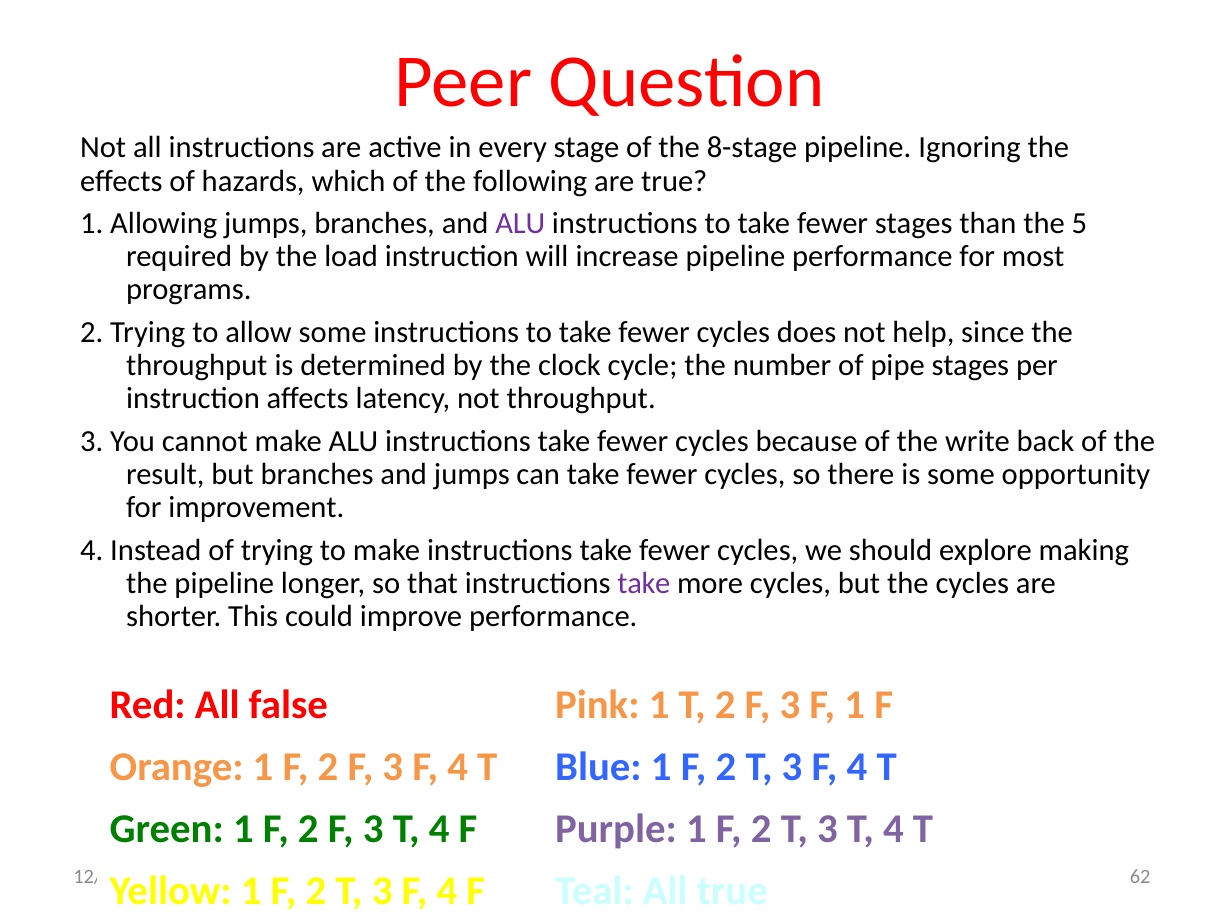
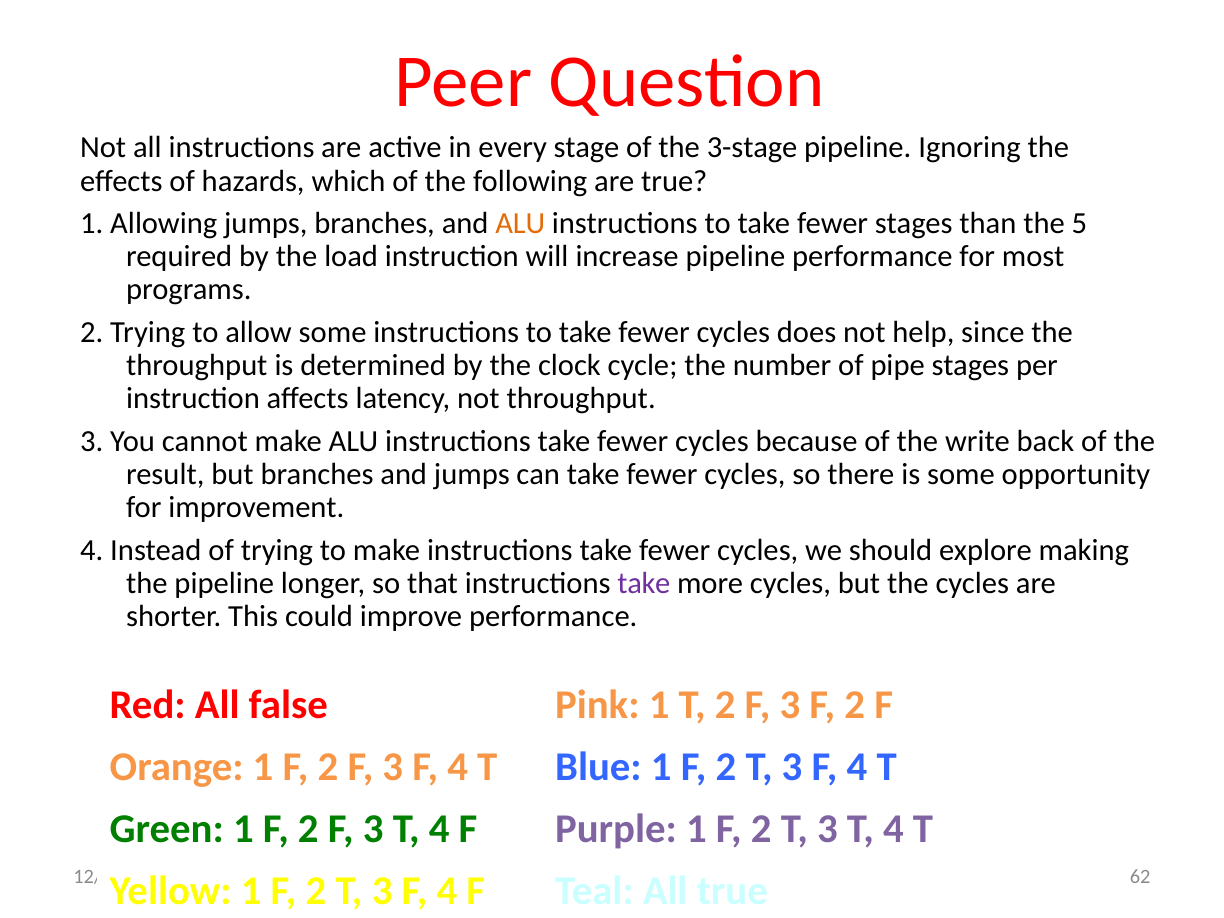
8-stage: 8-stage -> 3-stage (752, 148)
ALU colour: purple -> orange (520, 224)
3 F 1: 1 -> 2 (855, 705)
